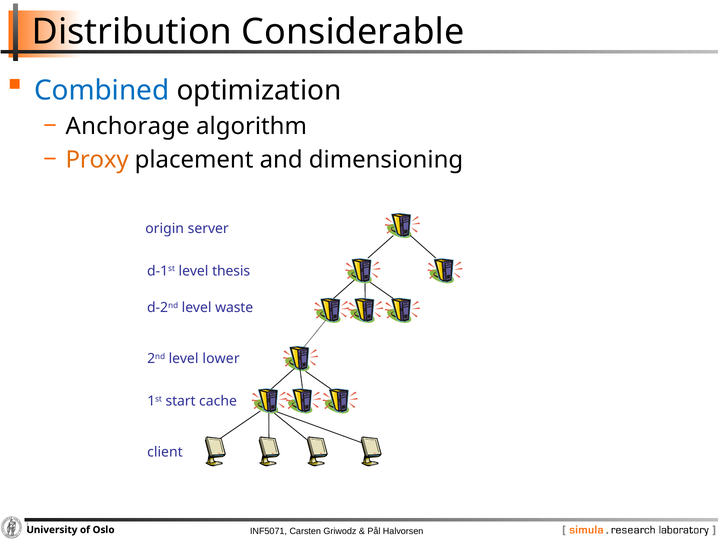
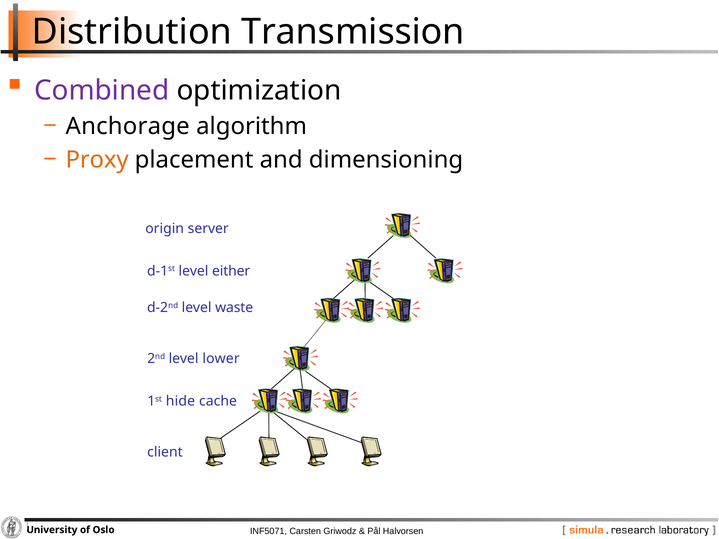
Considerable: Considerable -> Transmission (353, 32)
Combined colour: blue -> purple (102, 90)
thesis: thesis -> either (231, 271)
start: start -> hide (180, 401)
